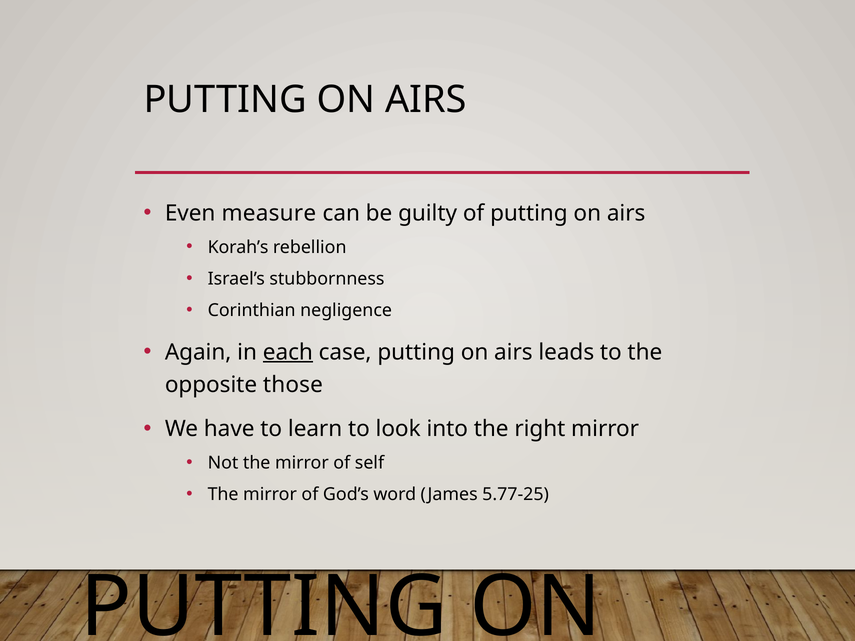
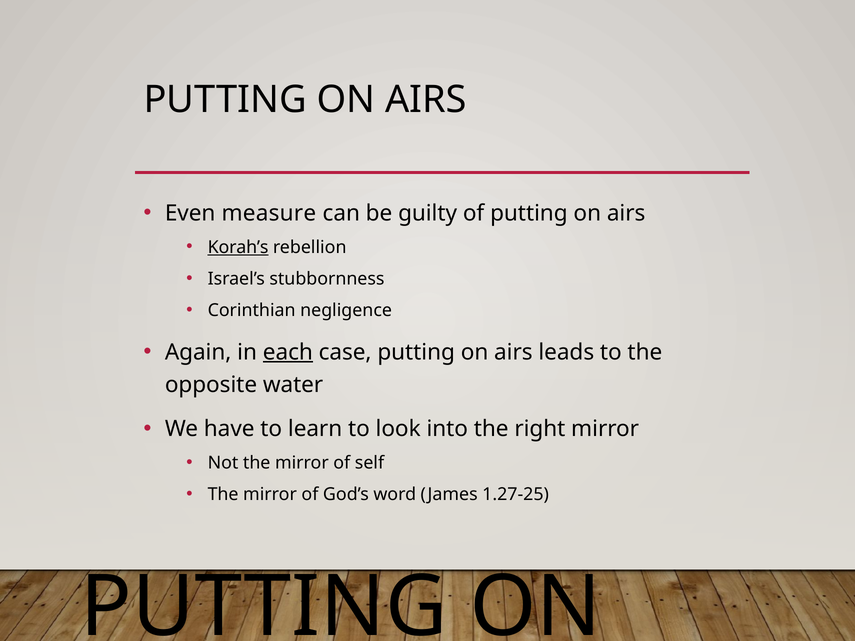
Korah’s underline: none -> present (238, 247)
those: those -> water (293, 385)
5.77-25: 5.77-25 -> 1.27-25 (516, 495)
